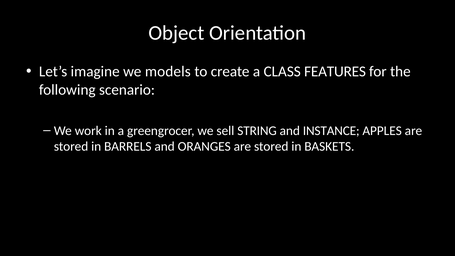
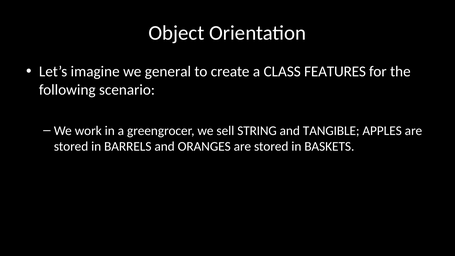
models: models -> general (168, 72)
INSTANCE: INSTANCE -> TANGIBLE (331, 131)
